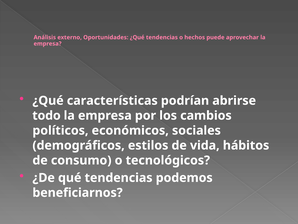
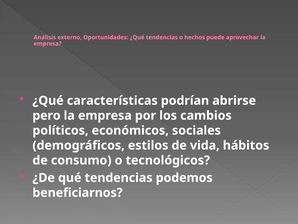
todo: todo -> pero (46, 115)
